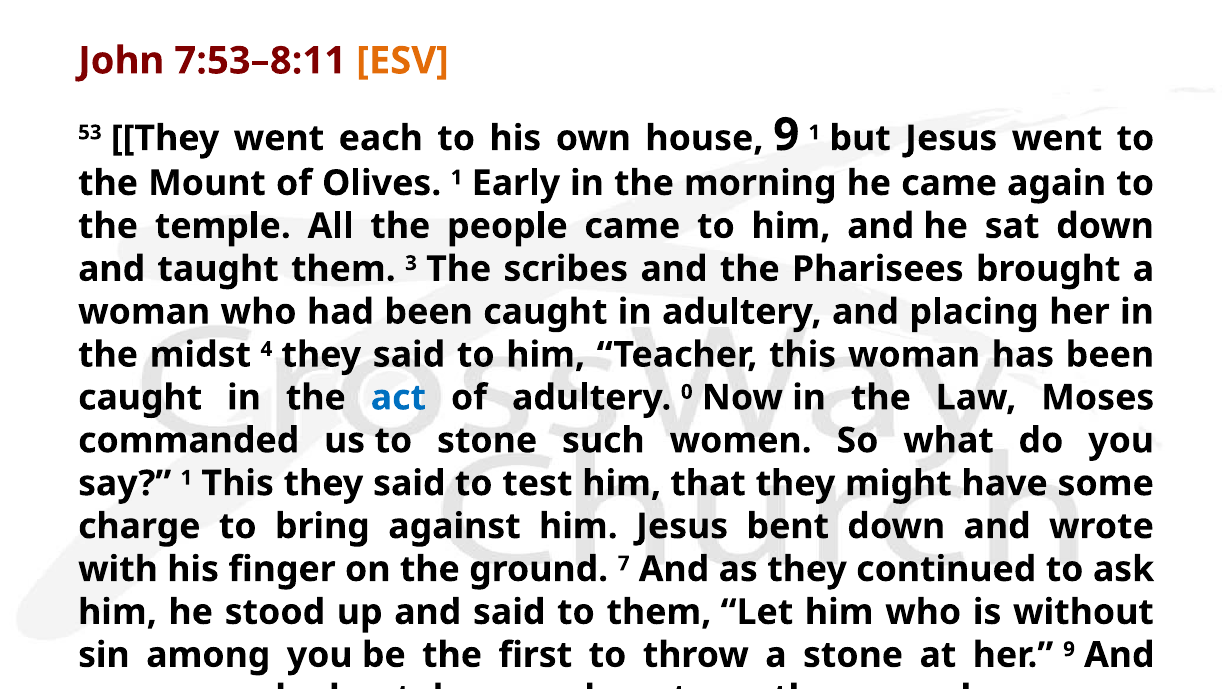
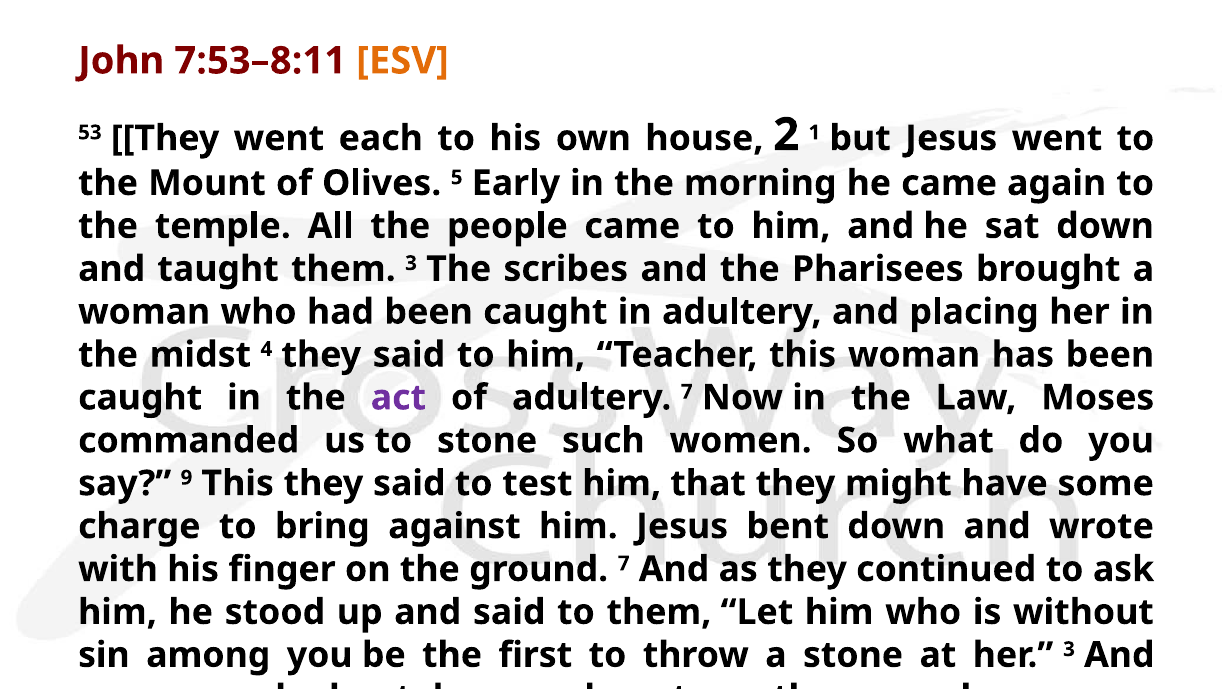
house 9: 9 -> 2 (786, 135)
Olives 1: 1 -> 5 (457, 177)
act colour: blue -> purple (398, 398)
adultery 0: 0 -> 7 (687, 392)
say 1: 1 -> 9 (186, 478)
her 9: 9 -> 3 (1069, 649)
